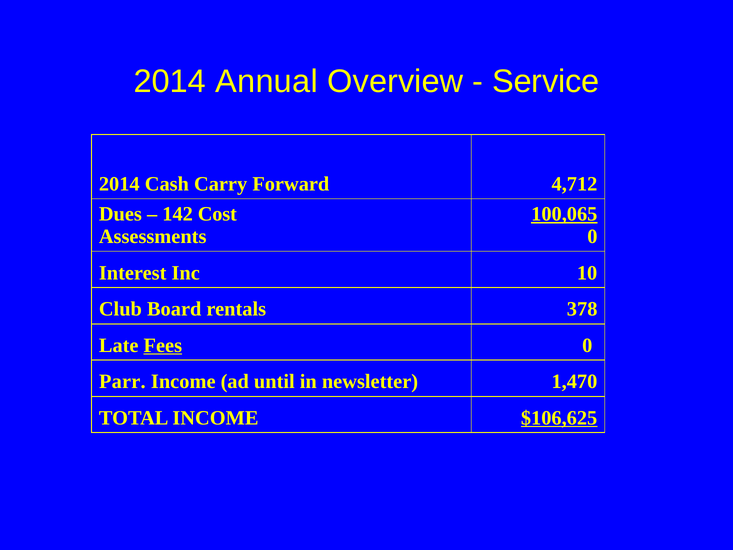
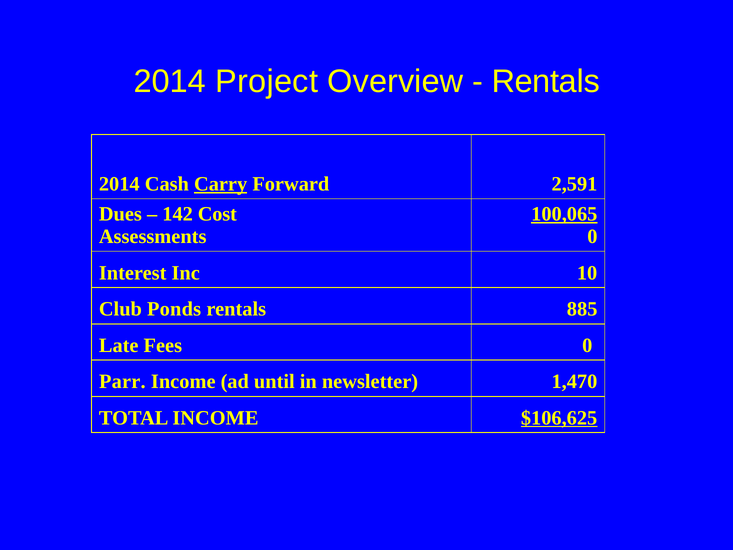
Annual: Annual -> Project (267, 82)
Service: Service -> Rentals (546, 82)
Carry underline: none -> present (221, 184)
4,712: 4,712 -> 2,591 (574, 184)
Board: Board -> Ponds (174, 309)
378: 378 -> 885 (582, 309)
Fees underline: present -> none (163, 345)
